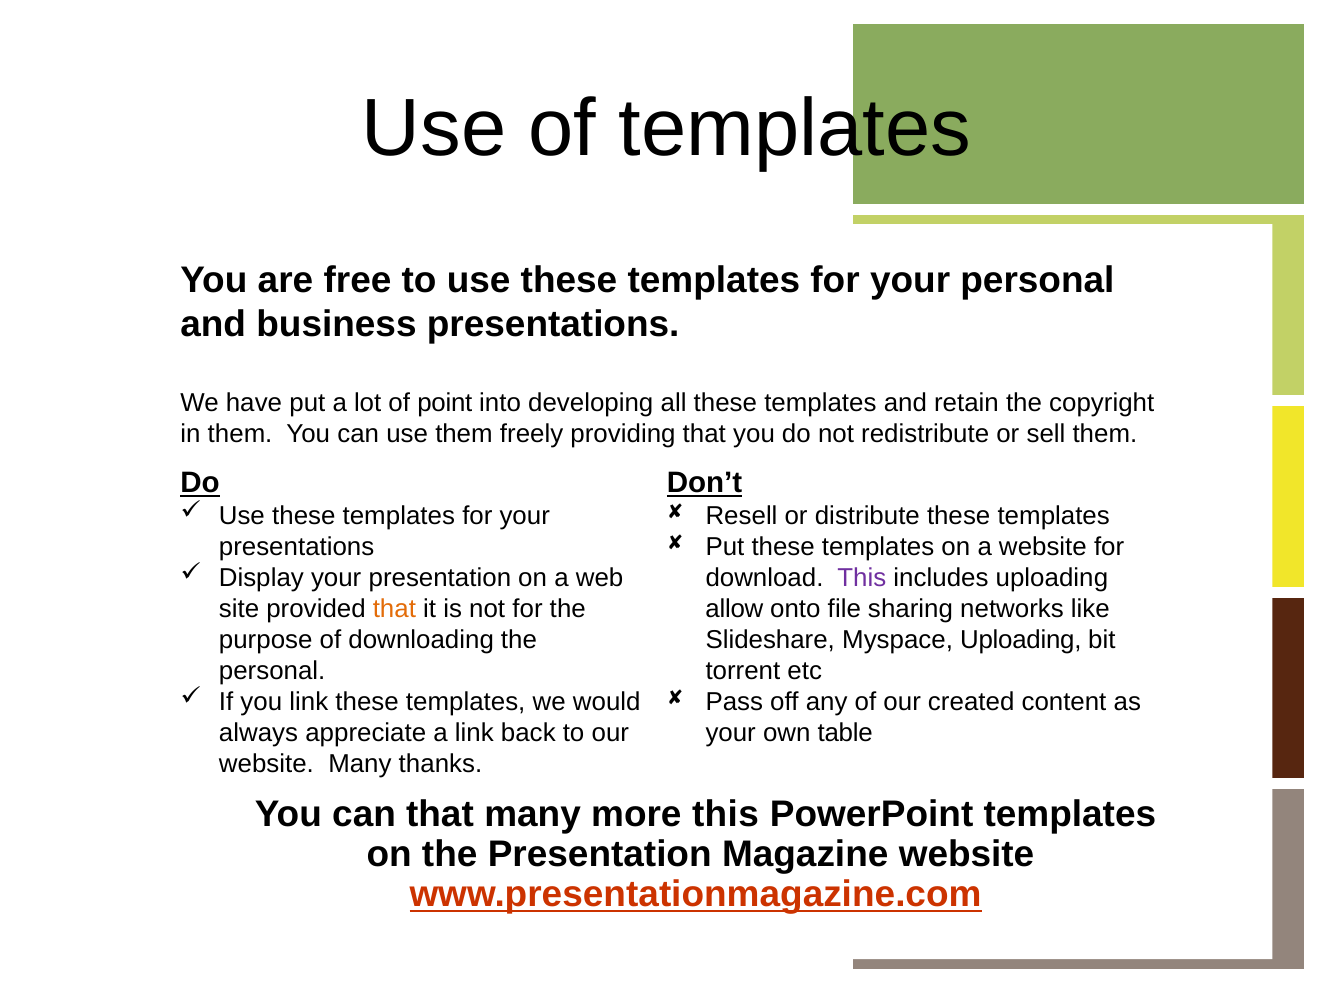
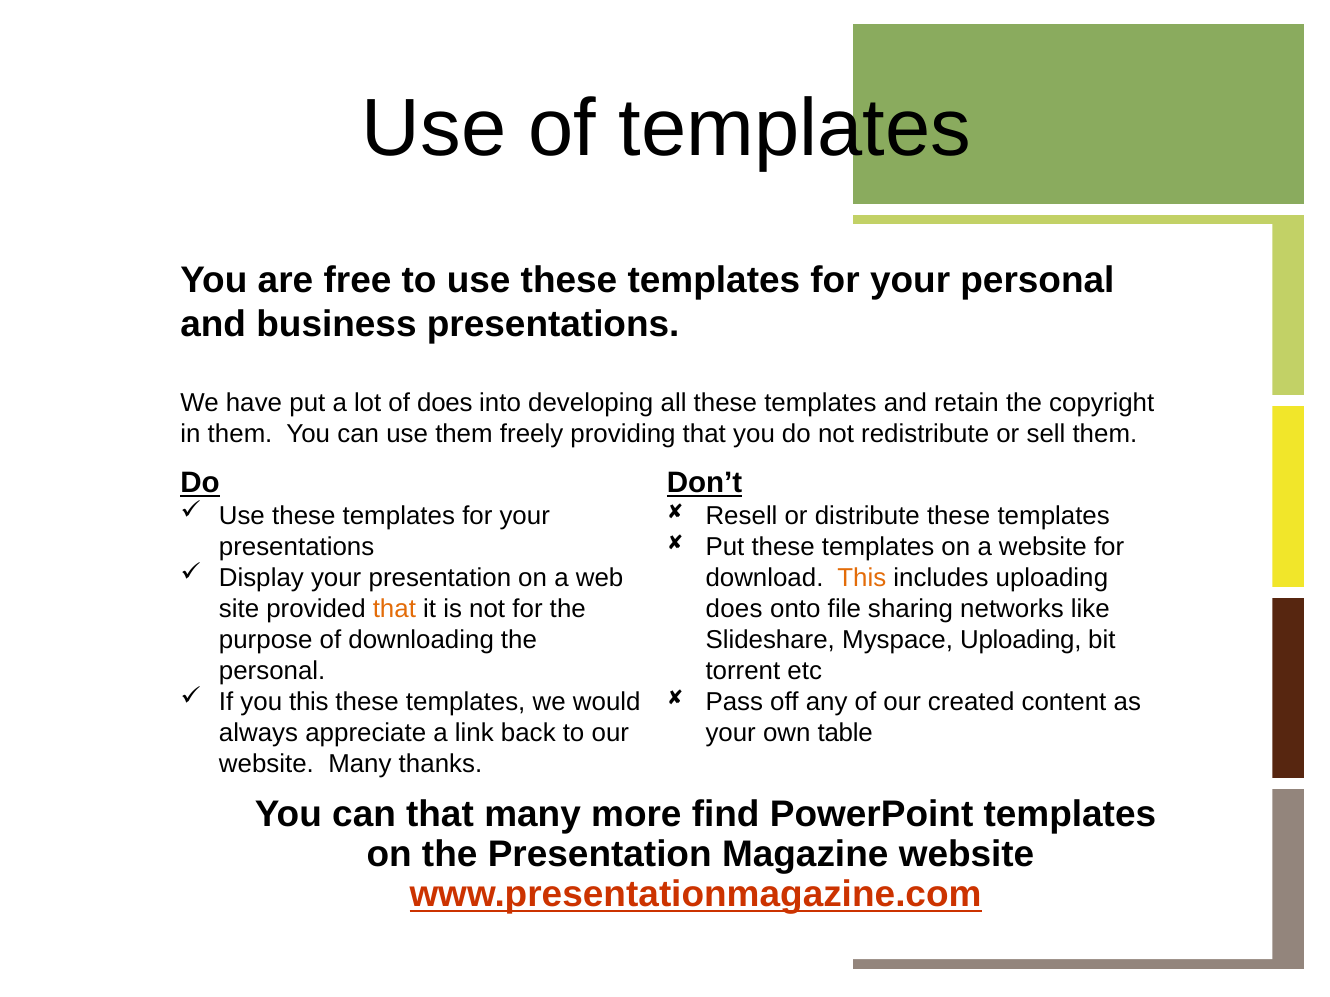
of point: point -> does (445, 403)
This colour: purple -> orange (862, 578)
allow: allow -> does (734, 609)
you link: link -> this (309, 702)
more this: this -> find (726, 815)
